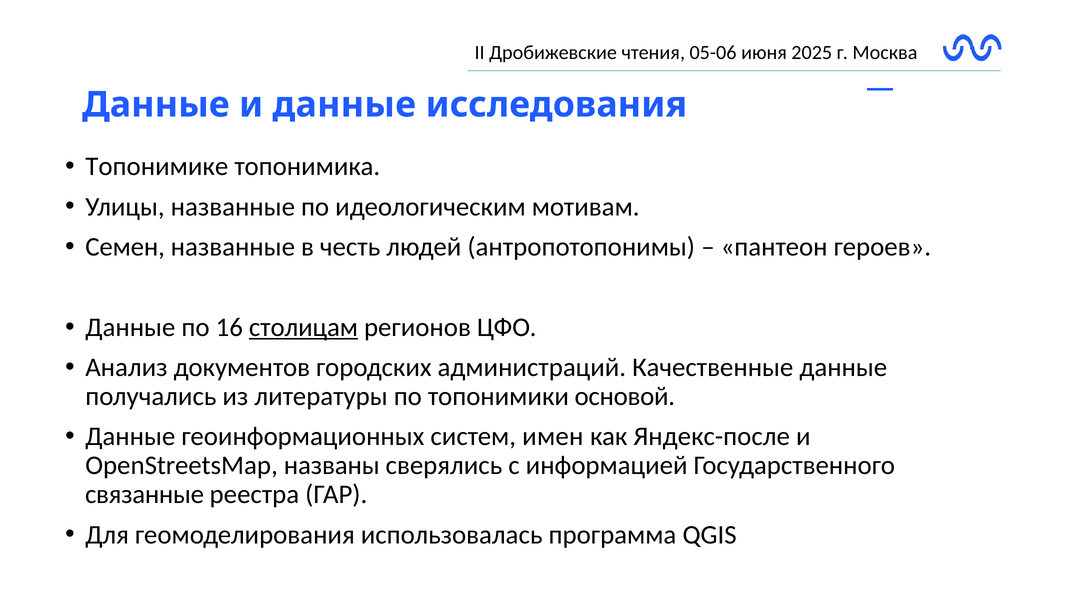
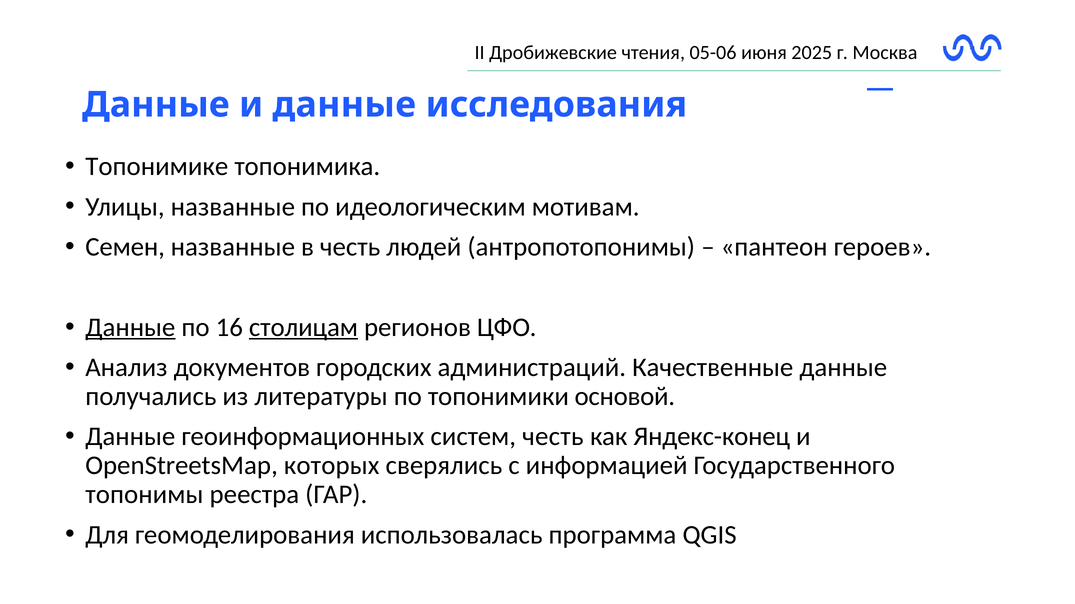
Данные underline: none -> present (130, 328)
систем имен: имен -> честь (553, 437)
Яндекс-после: Яндекс-после -> Яндекс-конец (712, 437)
названы: названы -> которых (332, 466)
связанные: связанные -> топонимы (144, 495)
